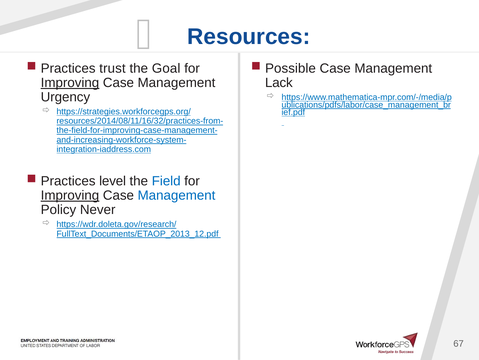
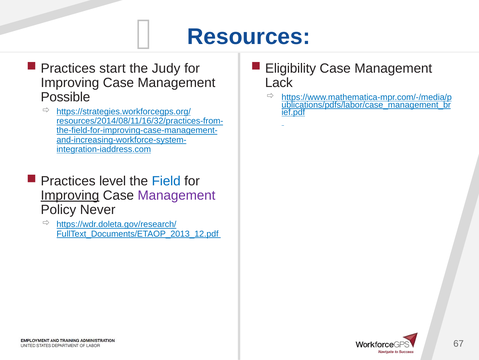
trust: trust -> start (112, 68)
Goal: Goal -> Judy (166, 68)
Possible: Possible -> Eligibility (291, 68)
Improving underline: present -> none (70, 83)
Urgency: Urgency -> Possible (65, 97)
Management colour: blue -> purple (177, 195)
